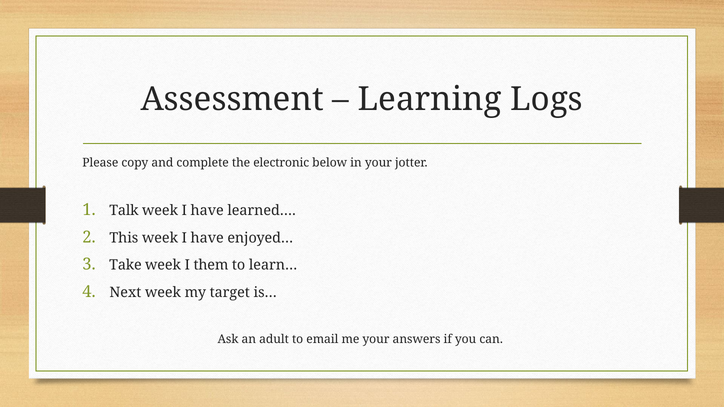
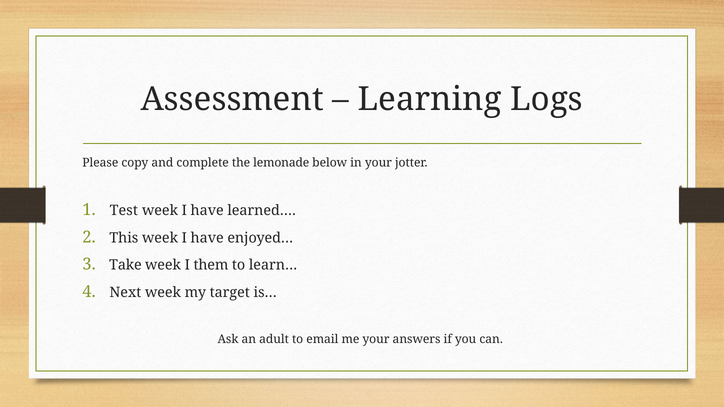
electronic: electronic -> lemonade (281, 163)
Talk: Talk -> Test (124, 210)
